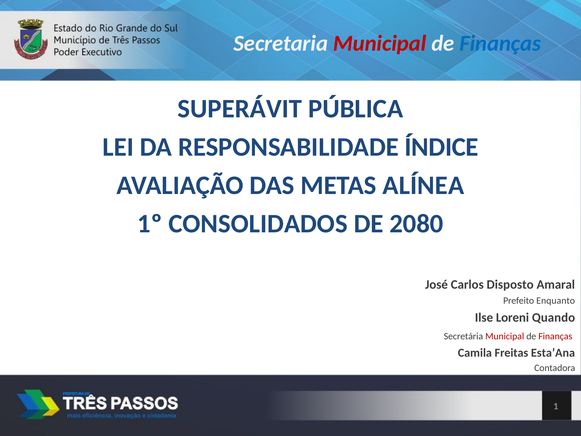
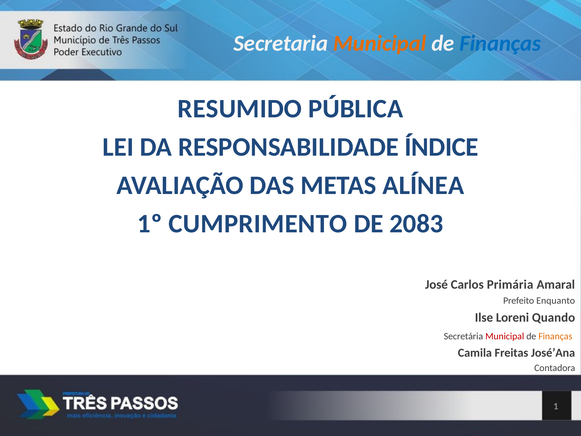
Municipal colour: red -> orange (380, 43)
SUPERÁVIT: SUPERÁVIT -> RESUMIDO (240, 108)
CONSOLIDADOS: CONSOLIDADOS -> CUMPRIMENTO (258, 224)
2080: 2080 -> 2083 (416, 224)
Disposto: Disposto -> Primária (510, 285)
Finanças colour: red -> orange (555, 336)
Esta’Ana: Esta’Ana -> José’Ana (553, 353)
